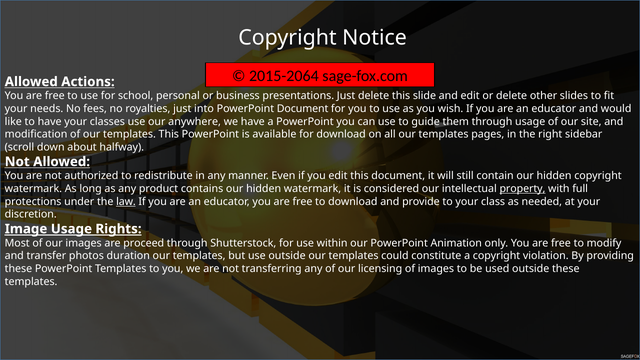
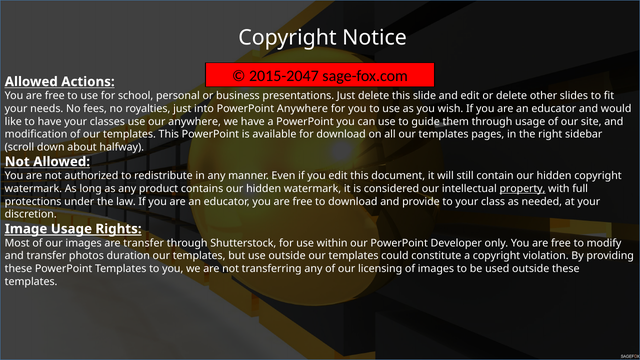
2015-2064: 2015-2064 -> 2015-2047 (284, 76)
PowerPoint Document: Document -> Anywhere (302, 109)
law underline: present -> none (126, 202)
are proceed: proceed -> transfer (144, 243)
Animation: Animation -> Developer (456, 243)
